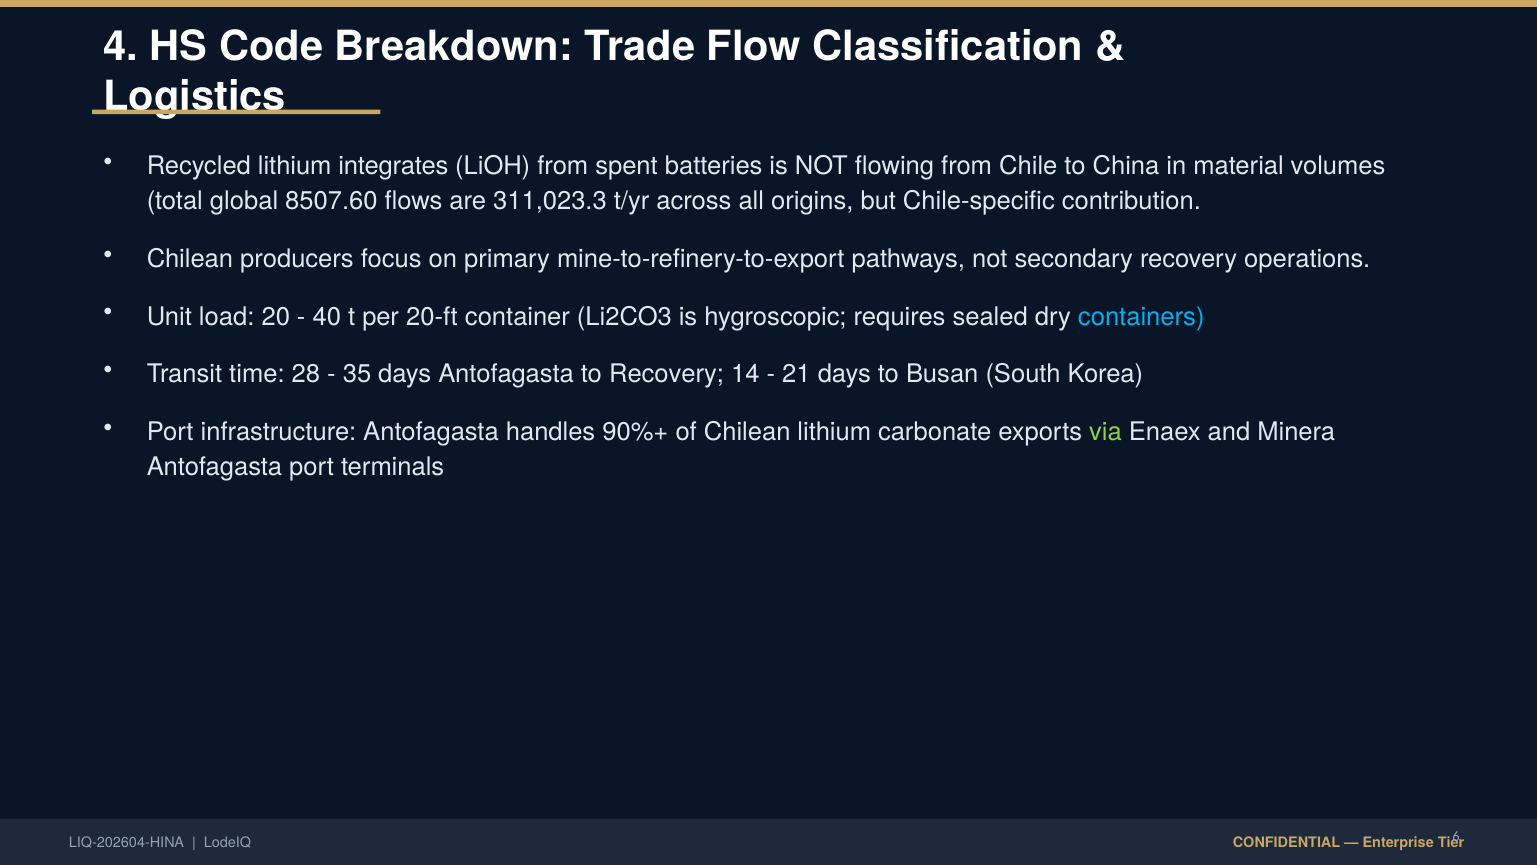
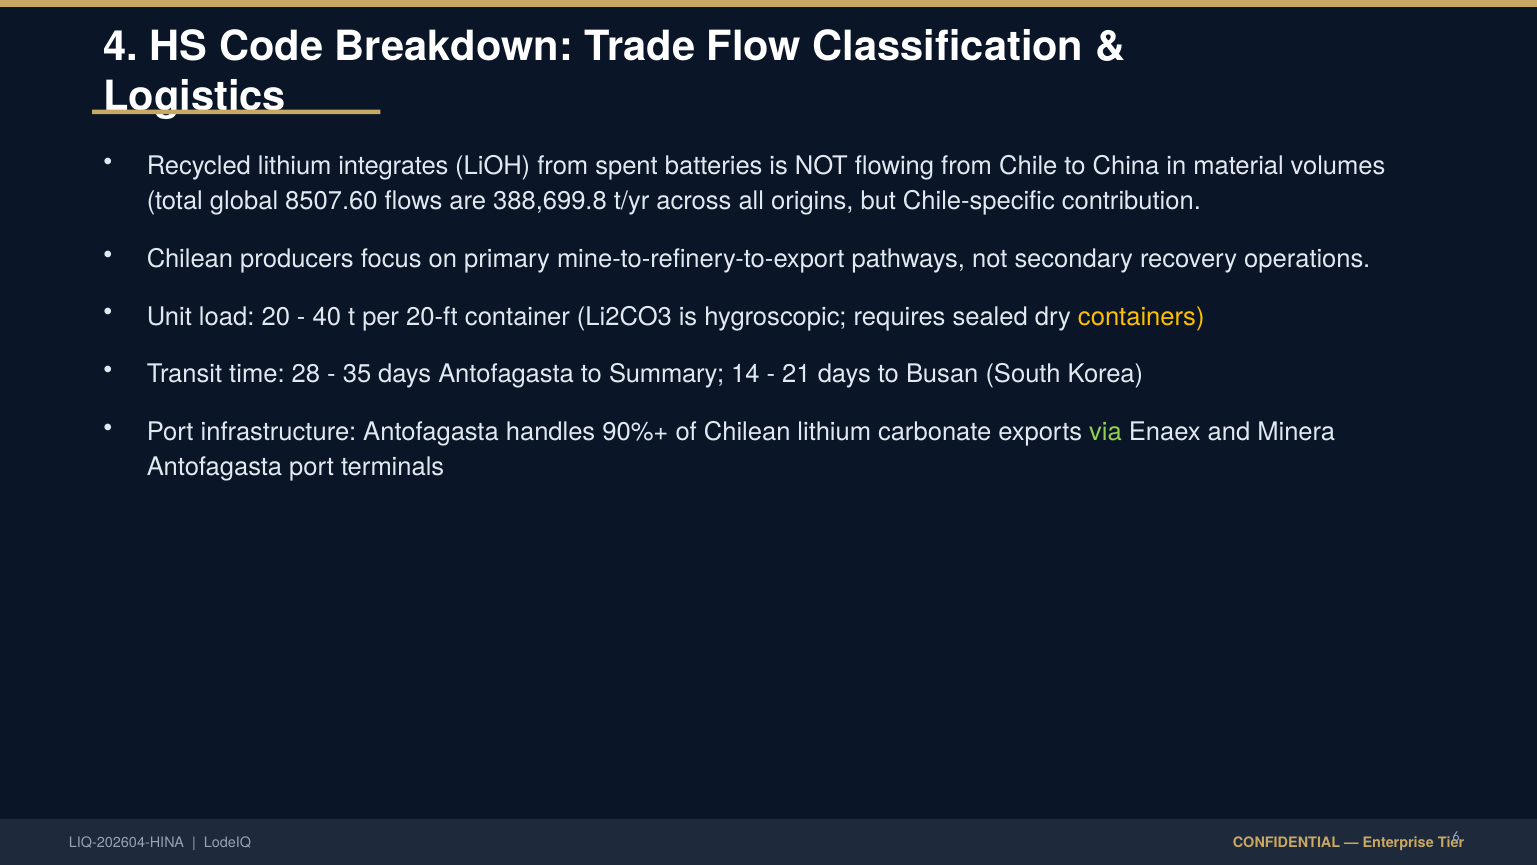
311,023.3: 311,023.3 -> 388,699.8 (550, 201)
containers colour: light blue -> yellow (1141, 316)
to Recovery: Recovery -> Summary (667, 374)
